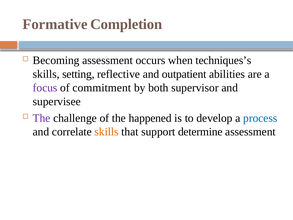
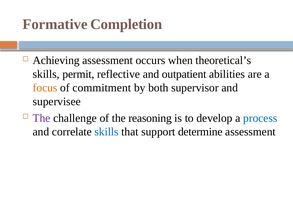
Becoming: Becoming -> Achieving (56, 60)
techniques’s: techniques’s -> theoretical’s (223, 60)
setting: setting -> permit (78, 74)
focus colour: purple -> orange (45, 88)
happened: happened -> reasoning (150, 118)
skills colour: orange -> blue (107, 132)
